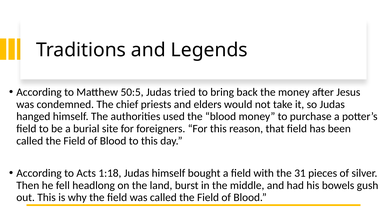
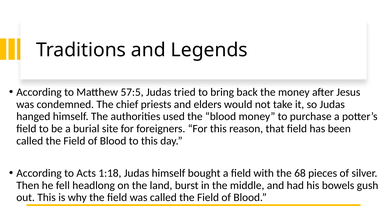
50:5: 50:5 -> 57:5 (132, 93)
31: 31 -> 68 (300, 174)
